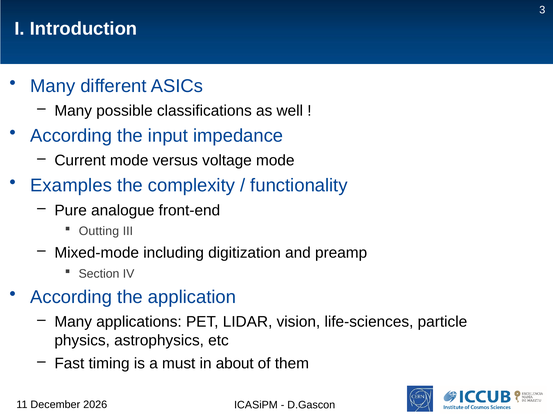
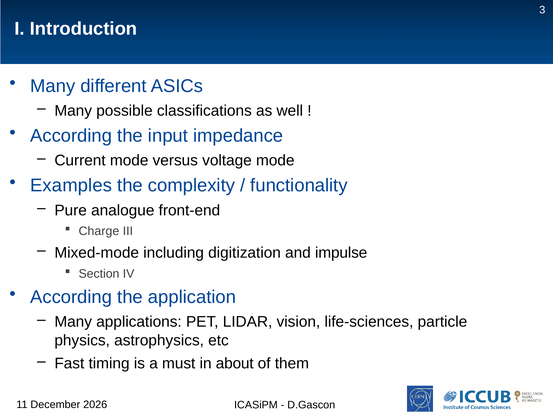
Outting: Outting -> Charge (99, 231)
preamp: preamp -> impulse (341, 253)
